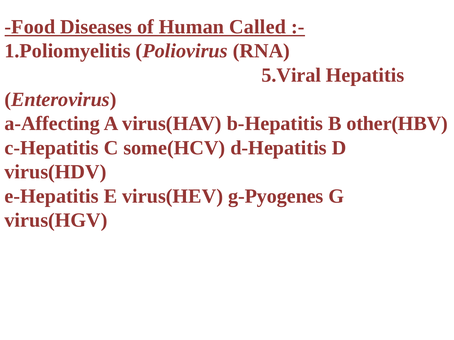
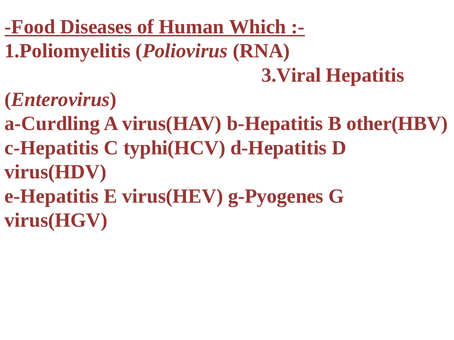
Called: Called -> Which (258, 27)
5.Viral: 5.Viral -> 3.Viral (291, 75)
a-Affecting: a-Affecting -> a-Curdling (52, 124)
some(HCV: some(HCV -> typhi(HCV (174, 148)
